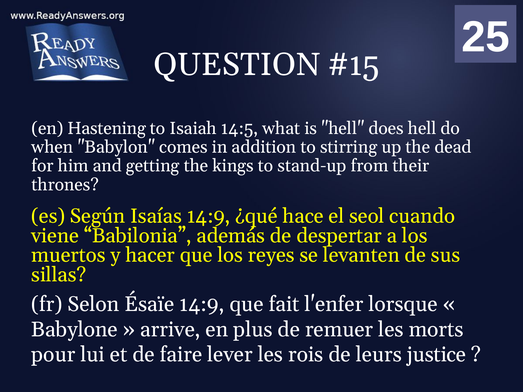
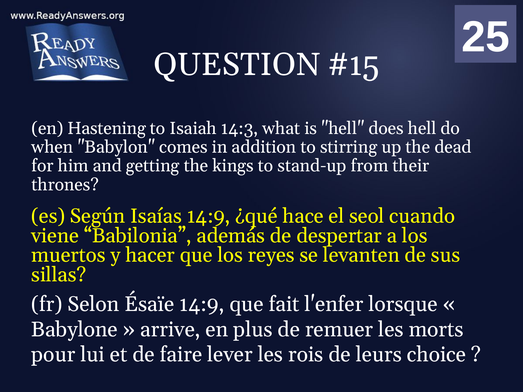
14:5: 14:5 -> 14:3 (240, 128)
justice: justice -> choice (436, 355)
